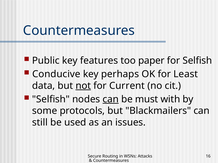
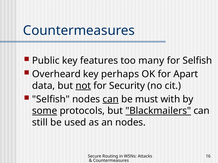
paper: paper -> many (151, 61)
Conducive: Conducive -> Overheard (56, 74)
Least: Least -> Apart (186, 74)
Current: Current -> Security (127, 86)
some underline: none -> present (45, 111)
Blackmailers underline: none -> present (158, 111)
an issues: issues -> nodes (131, 123)
